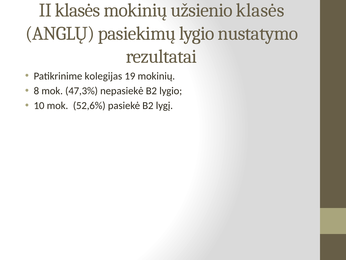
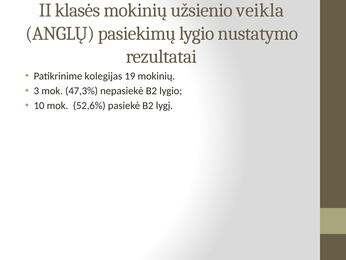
užsienio klasės: klasės -> veikla (260, 10)
8: 8 -> 3 (36, 91)
